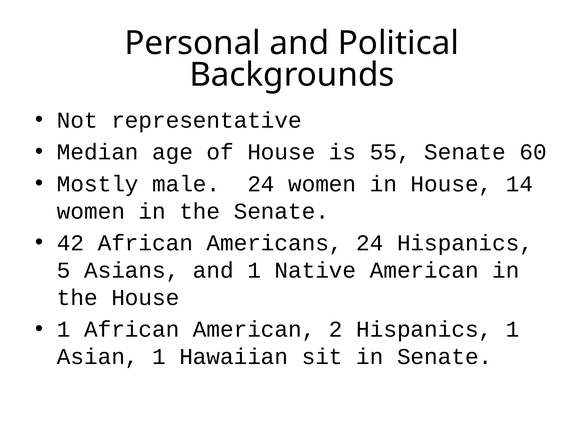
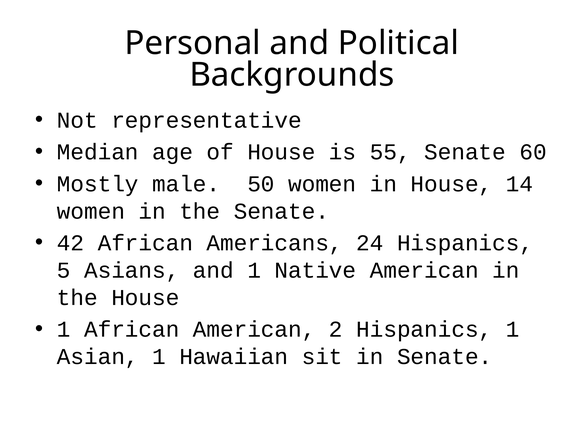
male 24: 24 -> 50 (261, 184)
